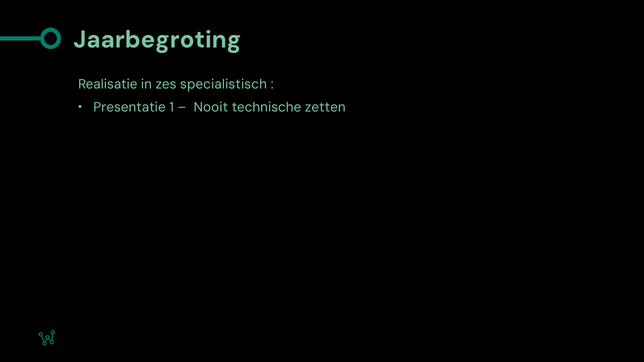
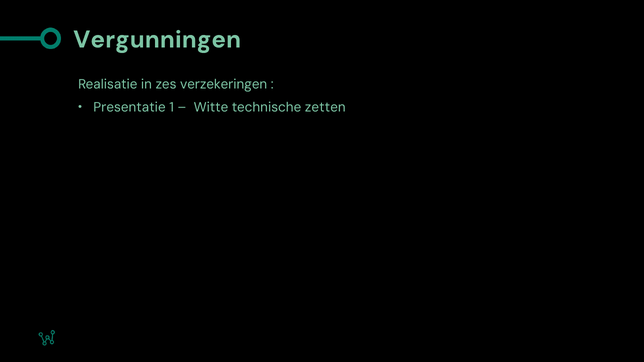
Jaarbegroting: Jaarbegroting -> Vergunningen (157, 39)
specialistisch: specialistisch -> verzekeringen (224, 85)
Nooit: Nooit -> Witte (211, 107)
